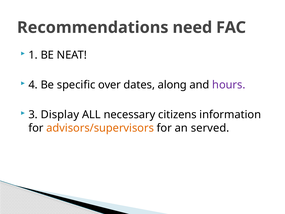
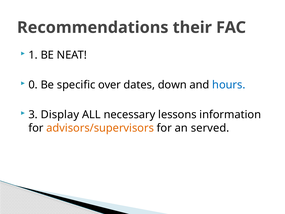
need: need -> their (192, 27)
4: 4 -> 0 (33, 85)
along: along -> down (172, 85)
hours colour: purple -> blue (229, 85)
citizens: citizens -> lessons (177, 115)
